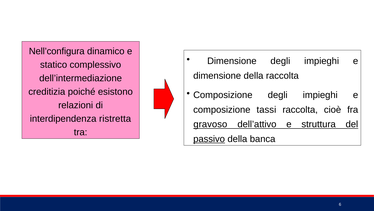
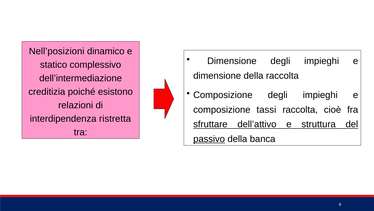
Nell’configura: Nell’configura -> Nell’posizioni (57, 51)
gravoso: gravoso -> sfruttare (210, 124)
